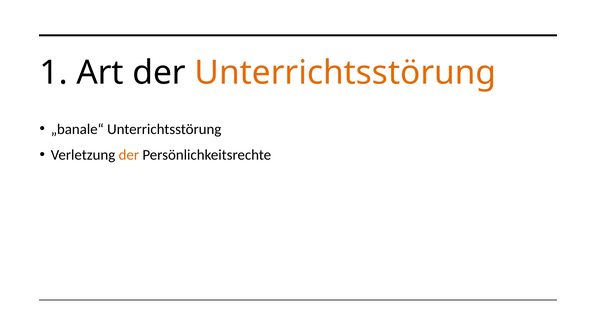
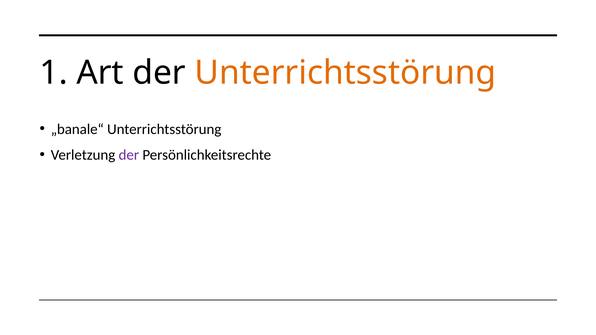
der colour: orange -> purple (129, 155)
